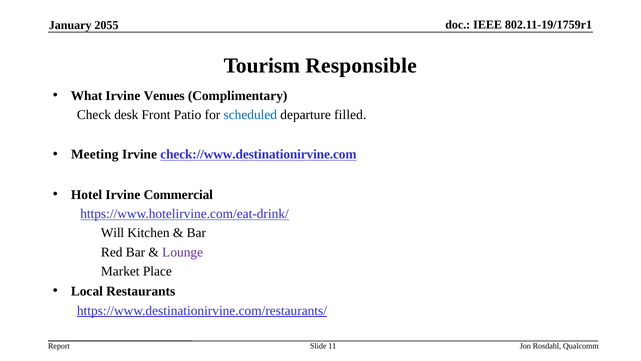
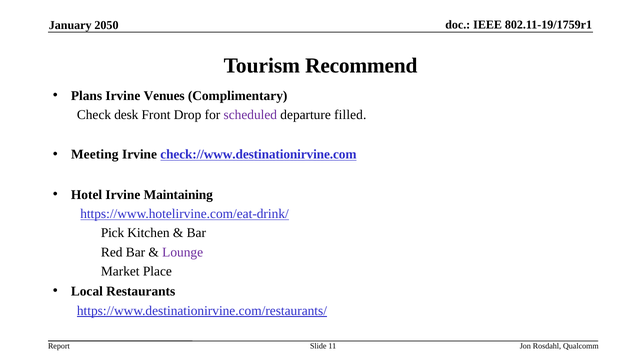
2055: 2055 -> 2050 (106, 25)
Responsible: Responsible -> Recommend (361, 66)
What: What -> Plans (87, 96)
Patio: Patio -> Drop (188, 115)
scheduled colour: blue -> purple (250, 115)
Commercial: Commercial -> Maintaining (178, 194)
Will: Will -> Pick (113, 233)
